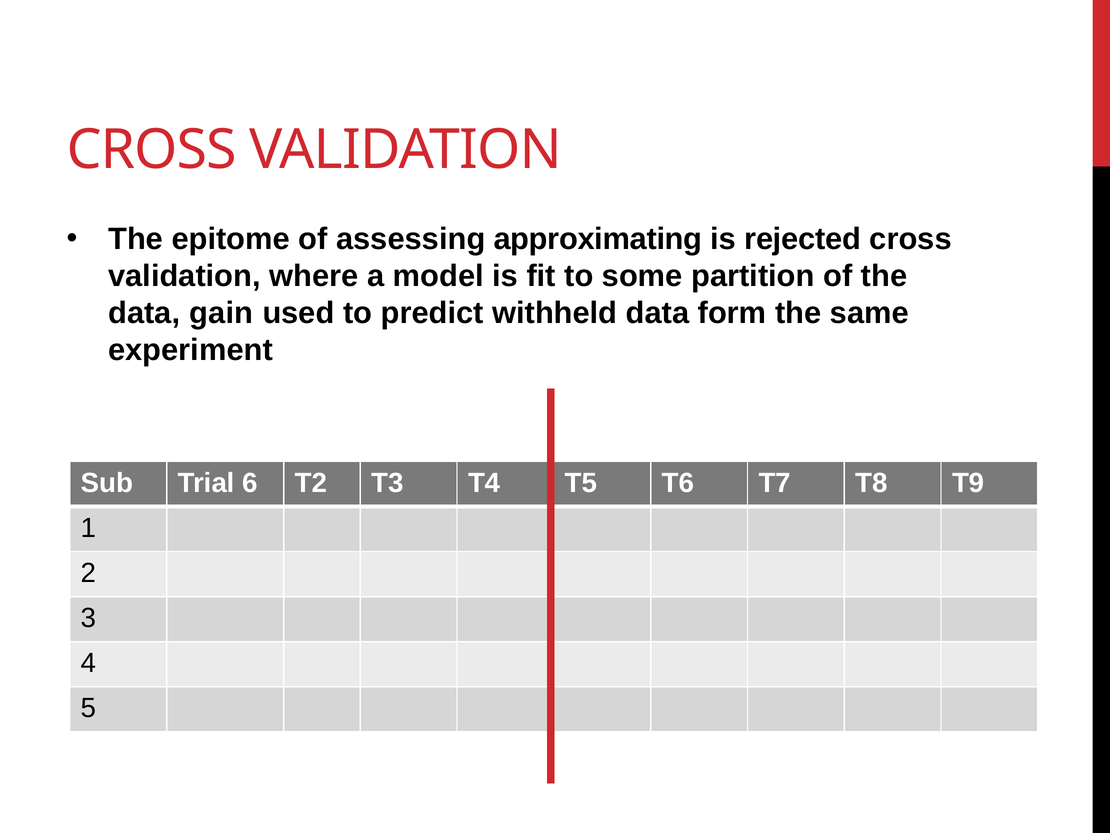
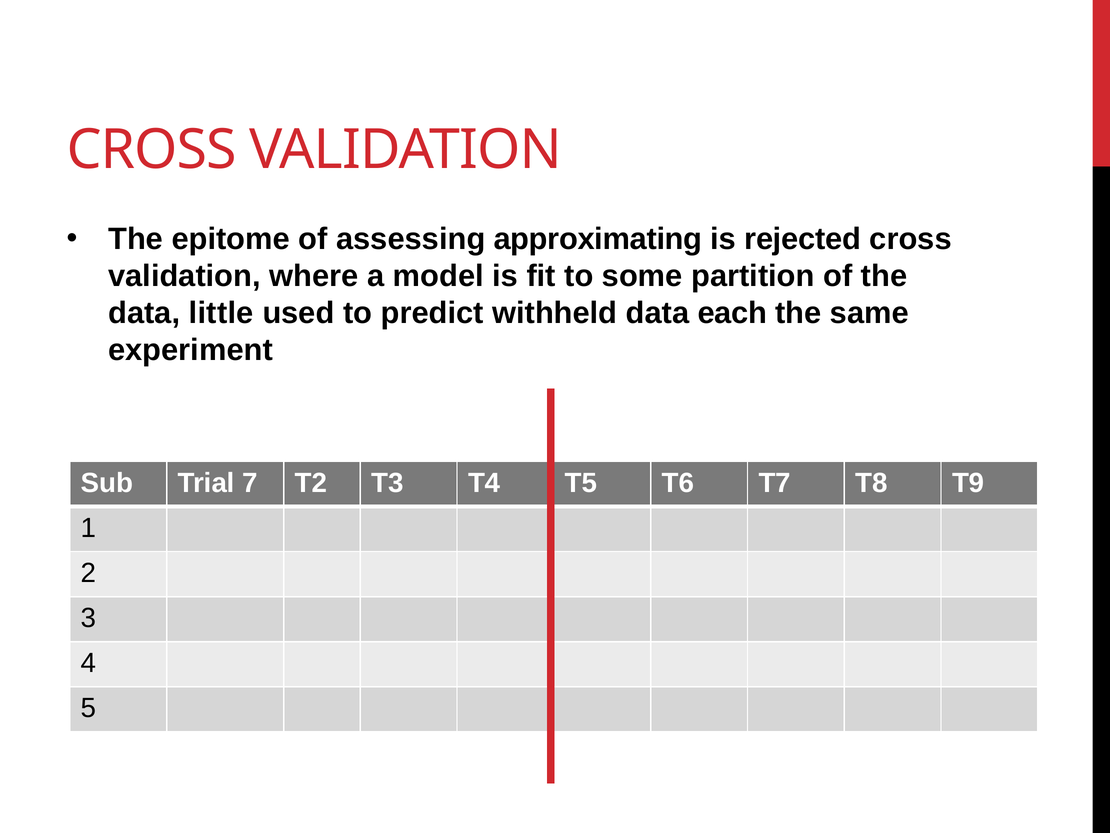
gain: gain -> little (221, 313)
form: form -> each (732, 313)
6: 6 -> 7 (250, 483)
